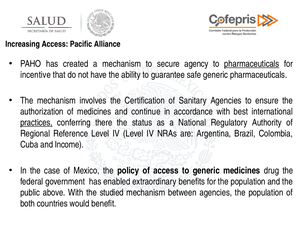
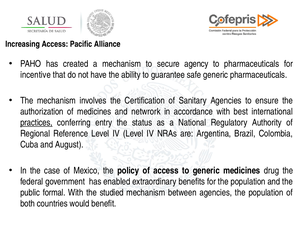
pharmaceuticals underline: present -> none (252, 64)
continue: continue -> netwrork (146, 112)
there: there -> entry (104, 123)
Income: Income -> August (69, 145)
above: above -> formal (54, 193)
